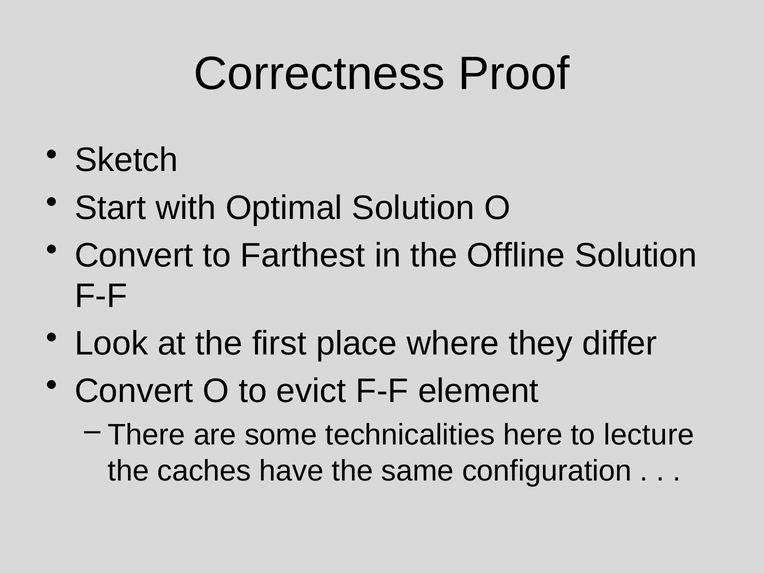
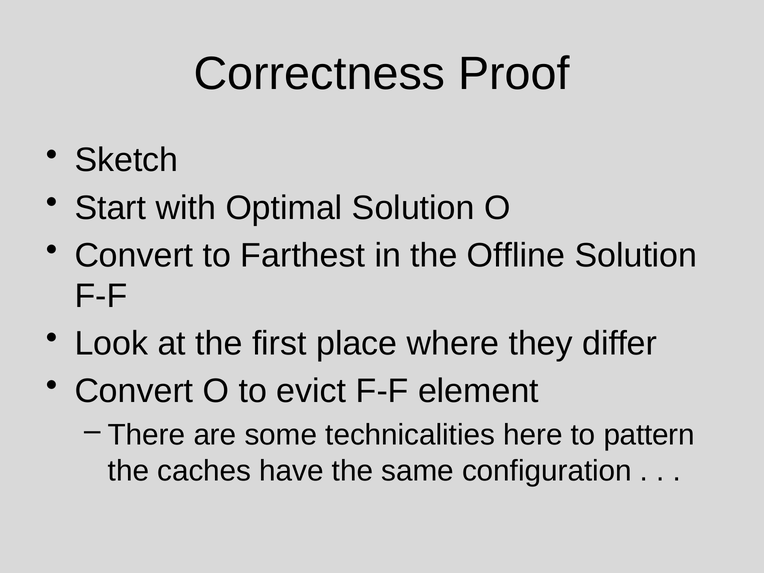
lecture: lecture -> pattern (649, 435)
